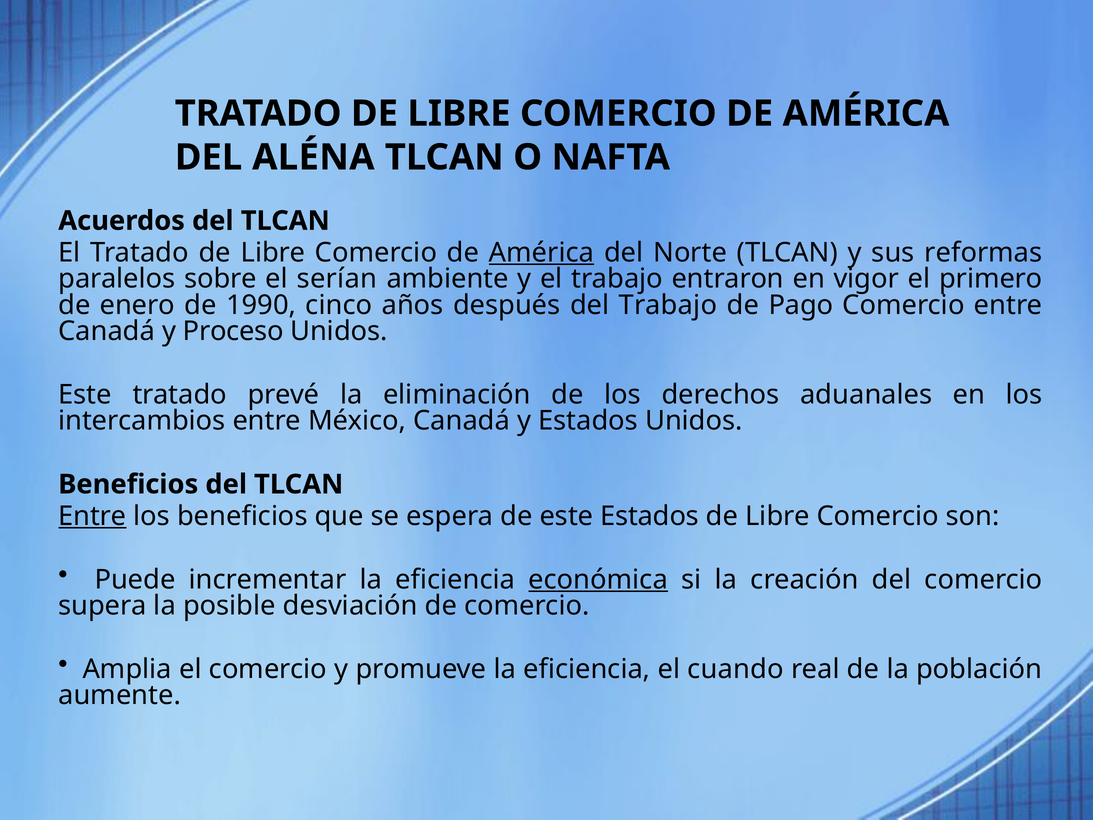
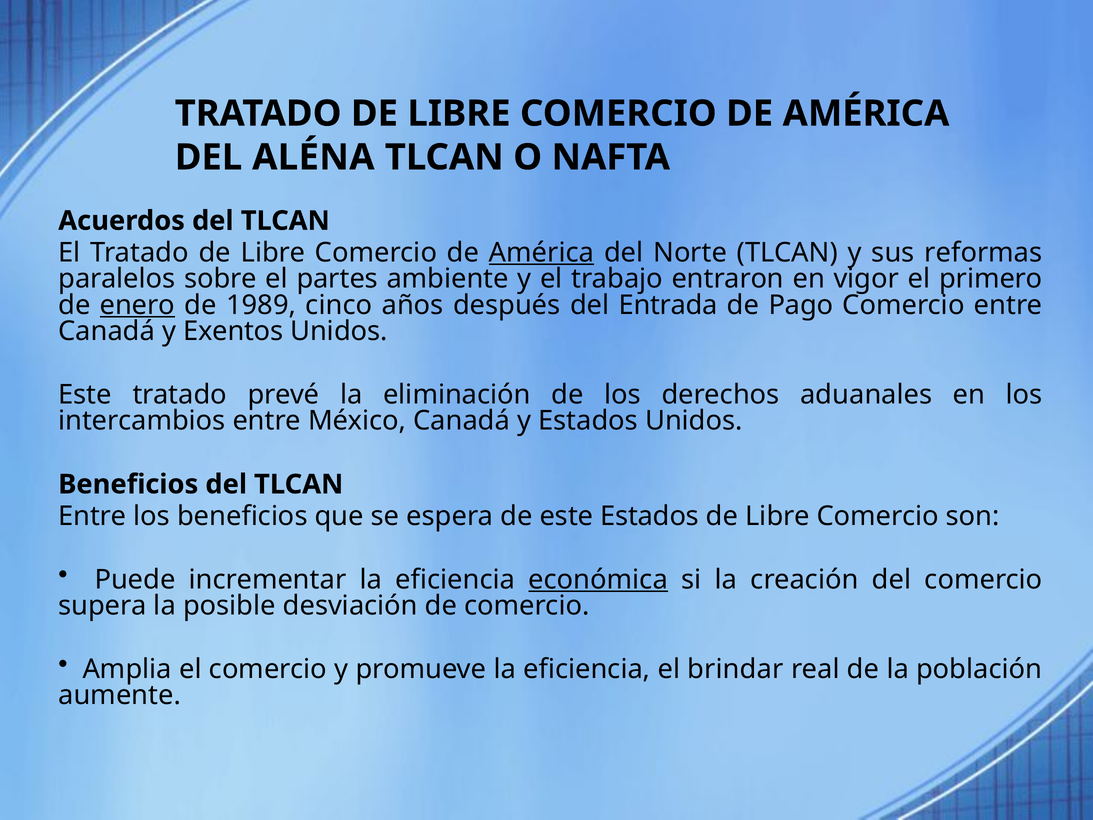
serían: serían -> partes (337, 279)
enero underline: none -> present (137, 305)
1990: 1990 -> 1989 (261, 305)
del Trabajo: Trabajo -> Entrada (668, 305)
Proceso: Proceso -> Exentos (233, 331)
Entre underline: present -> none (92, 516)
cuando: cuando -> brindar (736, 669)
